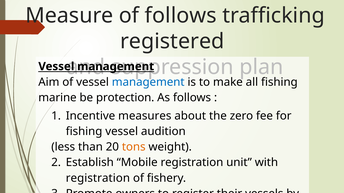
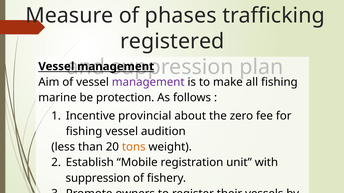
of follows: follows -> phases (181, 16)
management colour: blue -> purple (148, 82)
measures: measures -> provincial (145, 116)
registration: registration -> suppression (98, 178)
